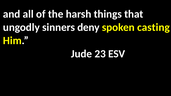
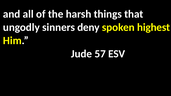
casting: casting -> highest (154, 27)
23: 23 -> 57 (100, 54)
